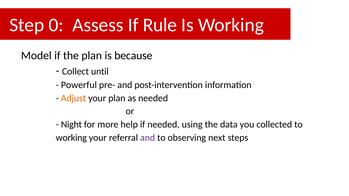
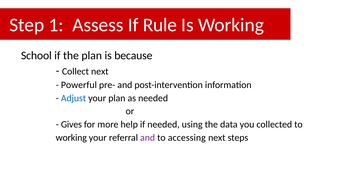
0: 0 -> 1 (56, 25)
Model: Model -> School (36, 56)
Collect until: until -> next (100, 71)
Adjust colour: orange -> blue (74, 98)
Night: Night -> Gives (71, 125)
observing: observing -> accessing (187, 138)
